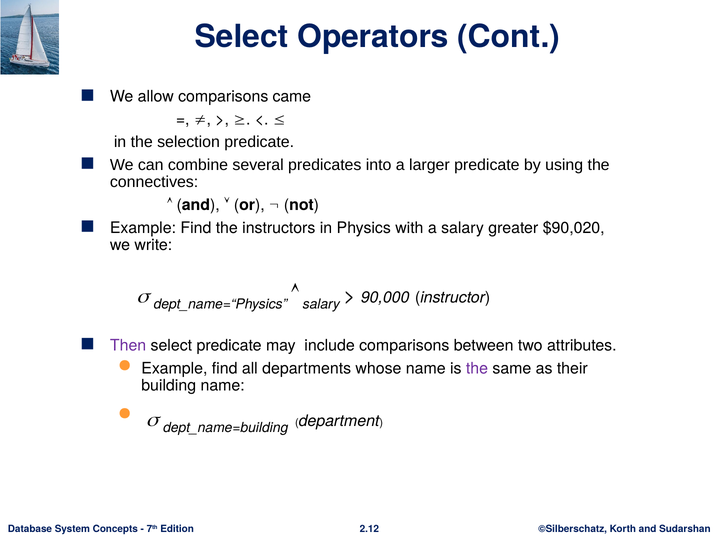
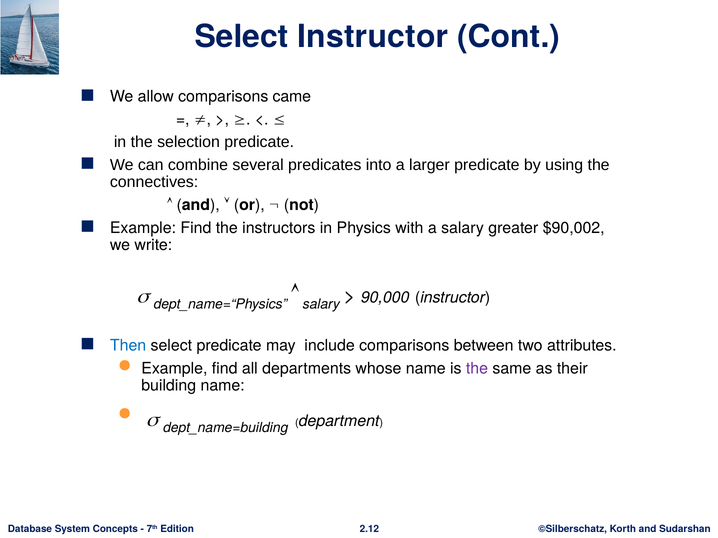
Select Operators: Operators -> Instructor (373, 37)
$90,020: $90,020 -> $90,002 (574, 228)
Then colour: purple -> blue (128, 346)
